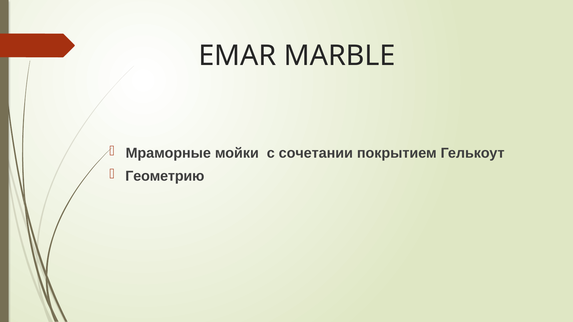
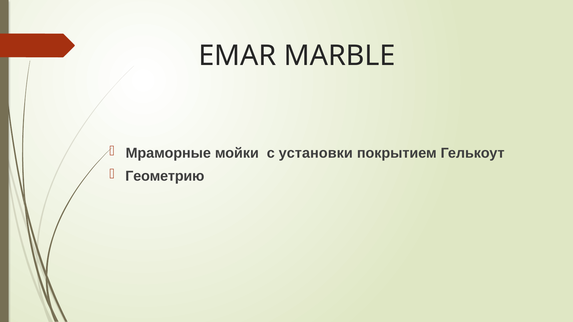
сочетании: сочетании -> установки (316, 153)
